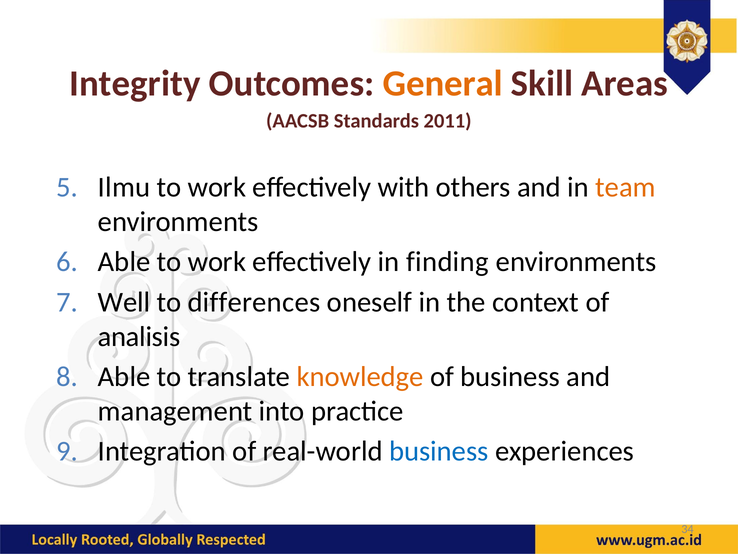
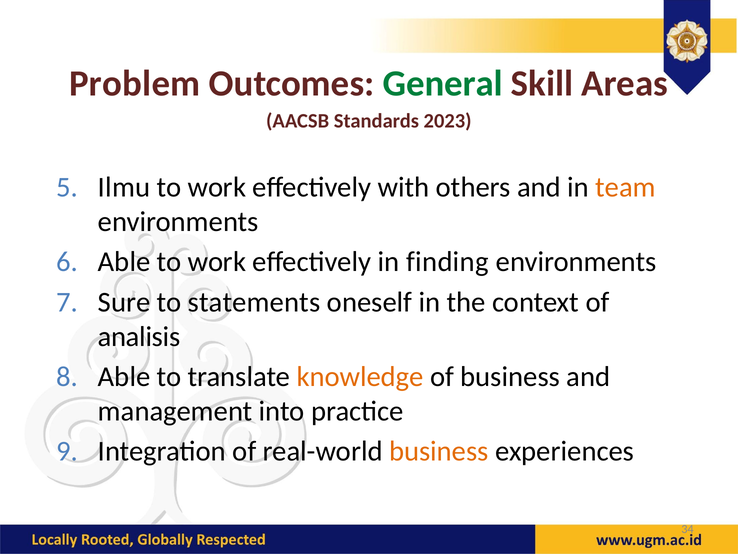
Integrity: Integrity -> Problem (135, 84)
General colour: orange -> green (443, 84)
2011: 2011 -> 2023 (448, 121)
Well: Well -> Sure (124, 302)
differences: differences -> statements (254, 302)
business colour: blue -> orange (439, 451)
